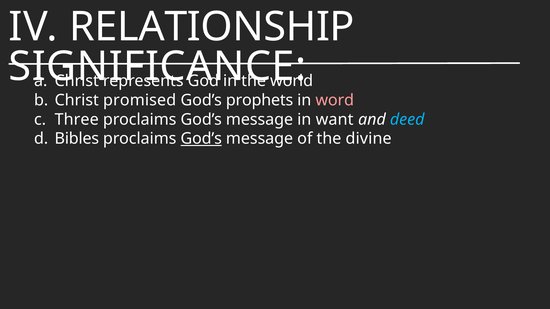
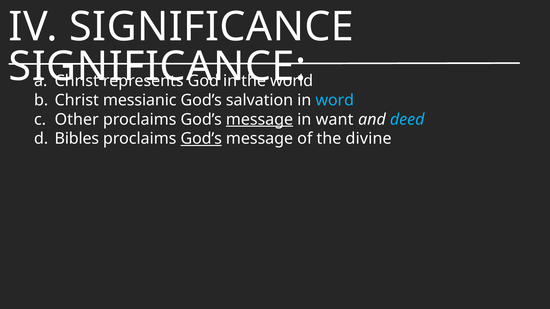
IV RELATIONSHIP: RELATIONSHIP -> SIGNIFICANCE (212, 27)
promised: promised -> messianic (140, 100)
prophets: prophets -> salvation (260, 100)
word colour: pink -> light blue (335, 100)
Three: Three -> Other (77, 120)
message underline: none -> present (260, 120)
